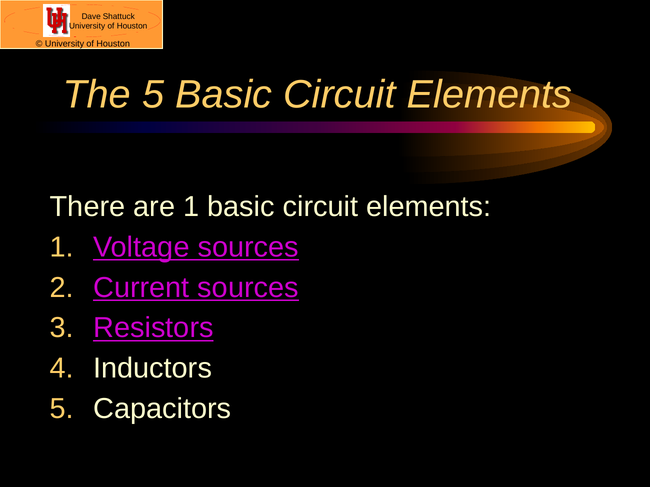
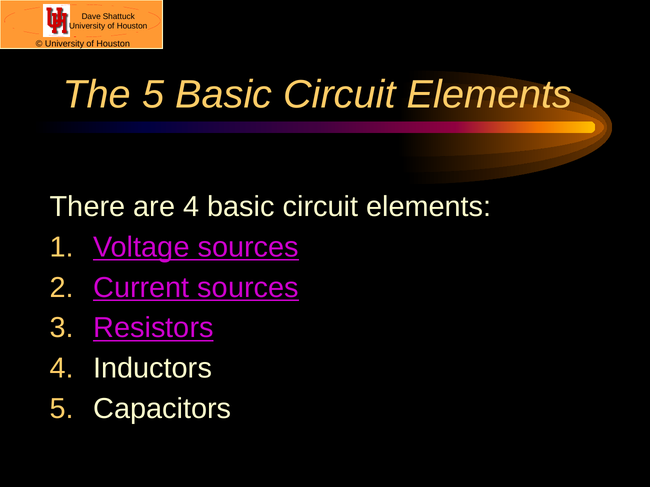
are 1: 1 -> 4 (191, 207)
